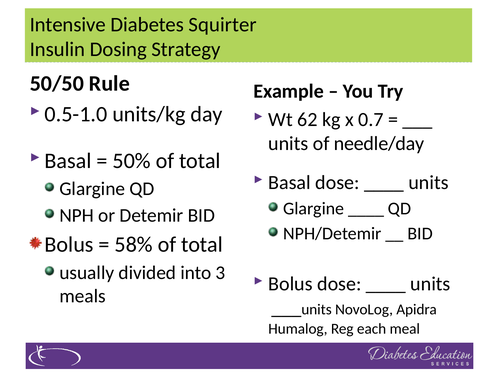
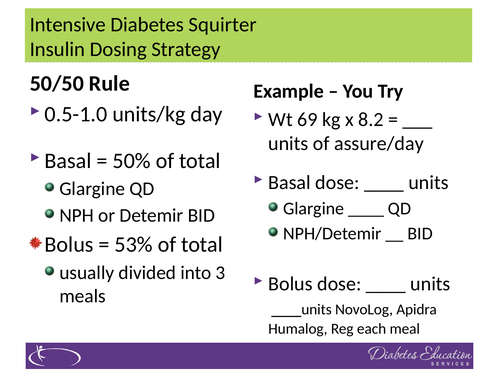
62: 62 -> 69 (307, 119)
0.7: 0.7 -> 8.2 (371, 119)
needle/day: needle/day -> assure/day (379, 143)
58%: 58% -> 53% (134, 245)
